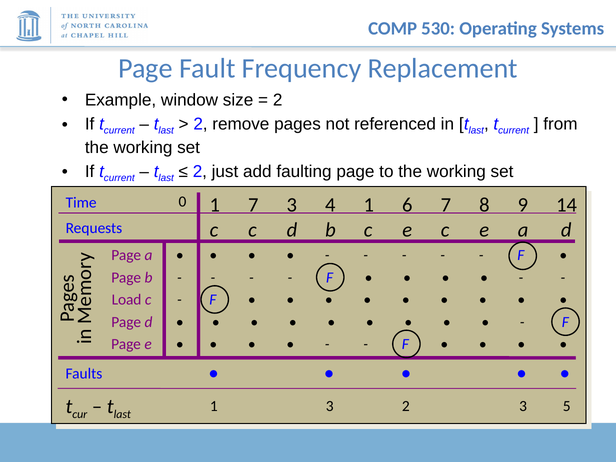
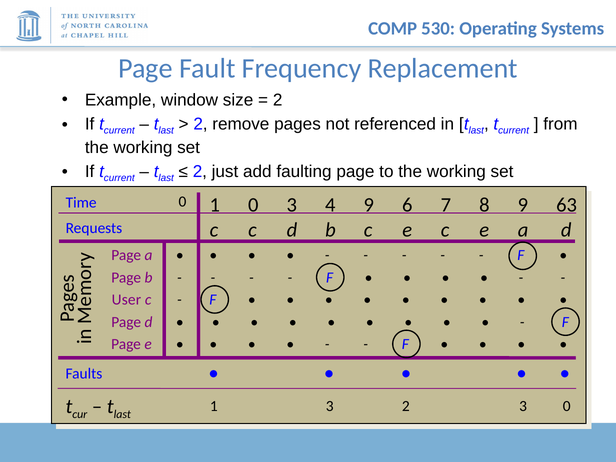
1 7: 7 -> 0 (253, 205)
4 1: 1 -> 9 (369, 205)
14: 14 -> 63 (567, 205)
Load: Load -> User (126, 300)
3 5: 5 -> 0 (567, 406)
